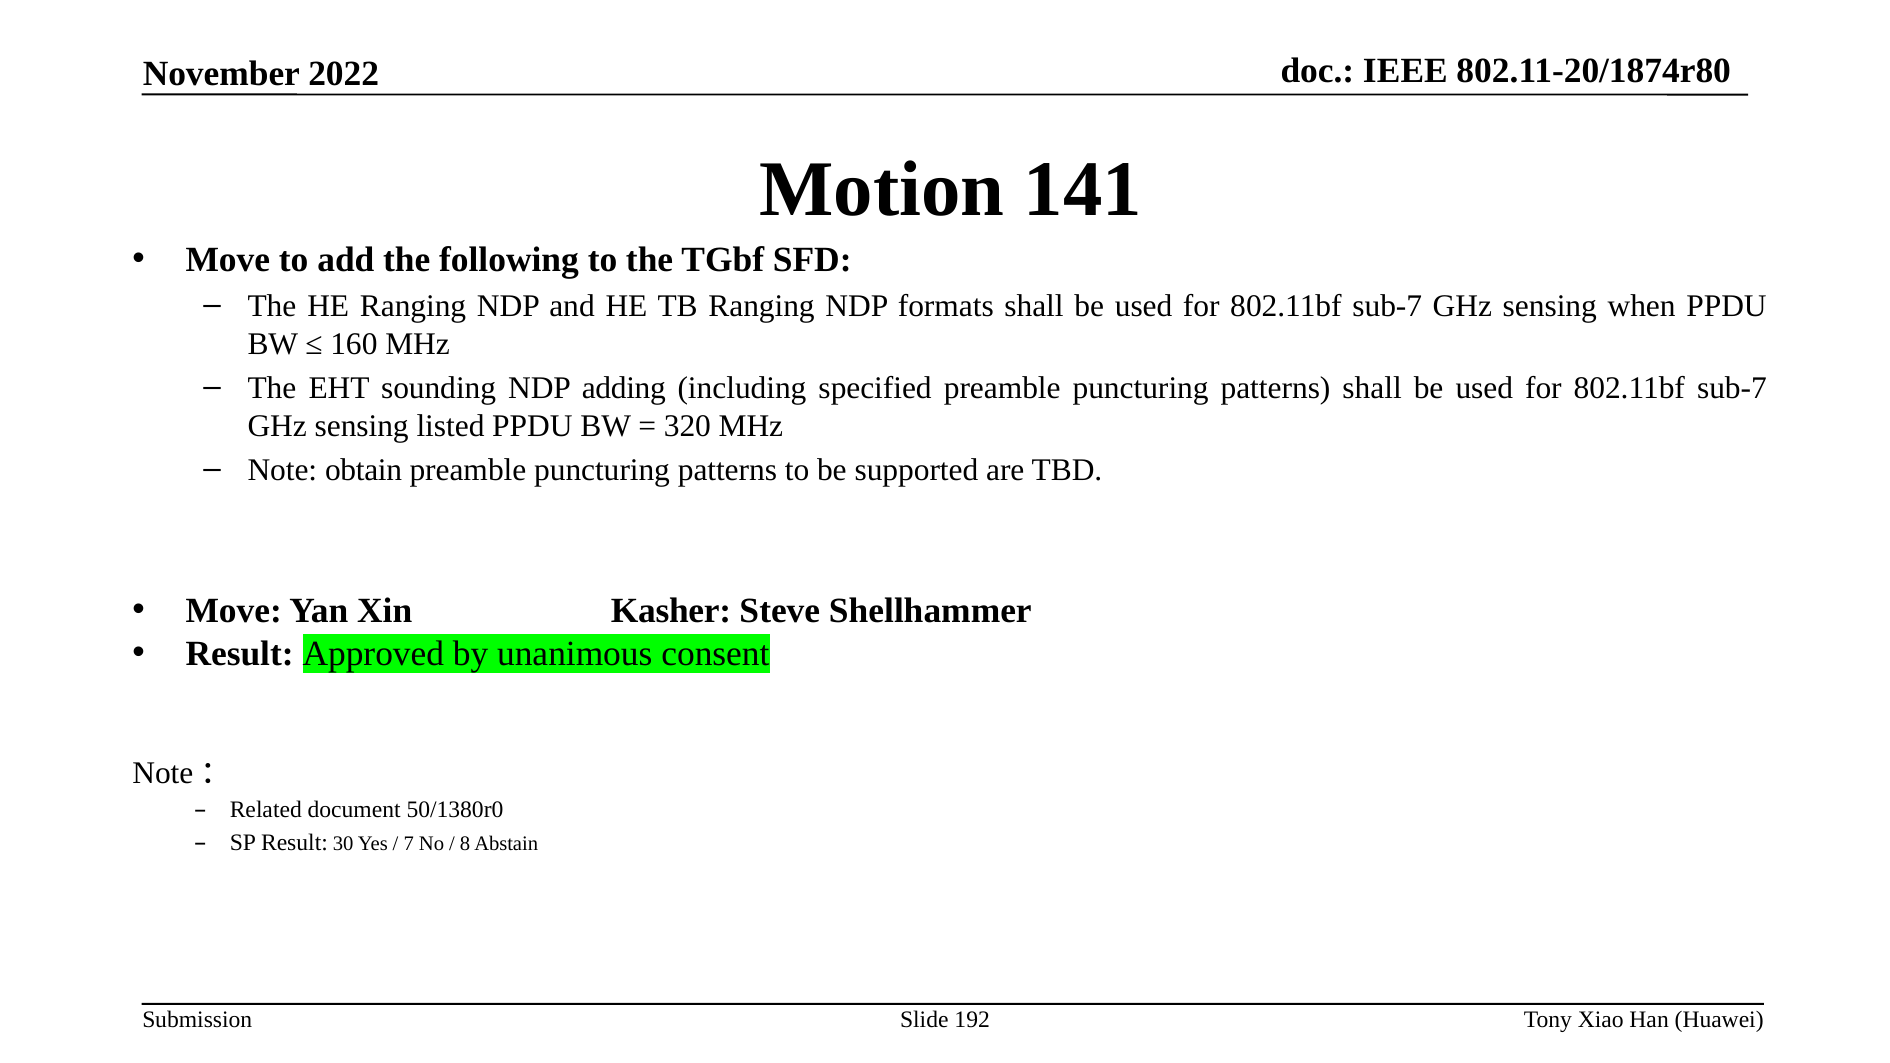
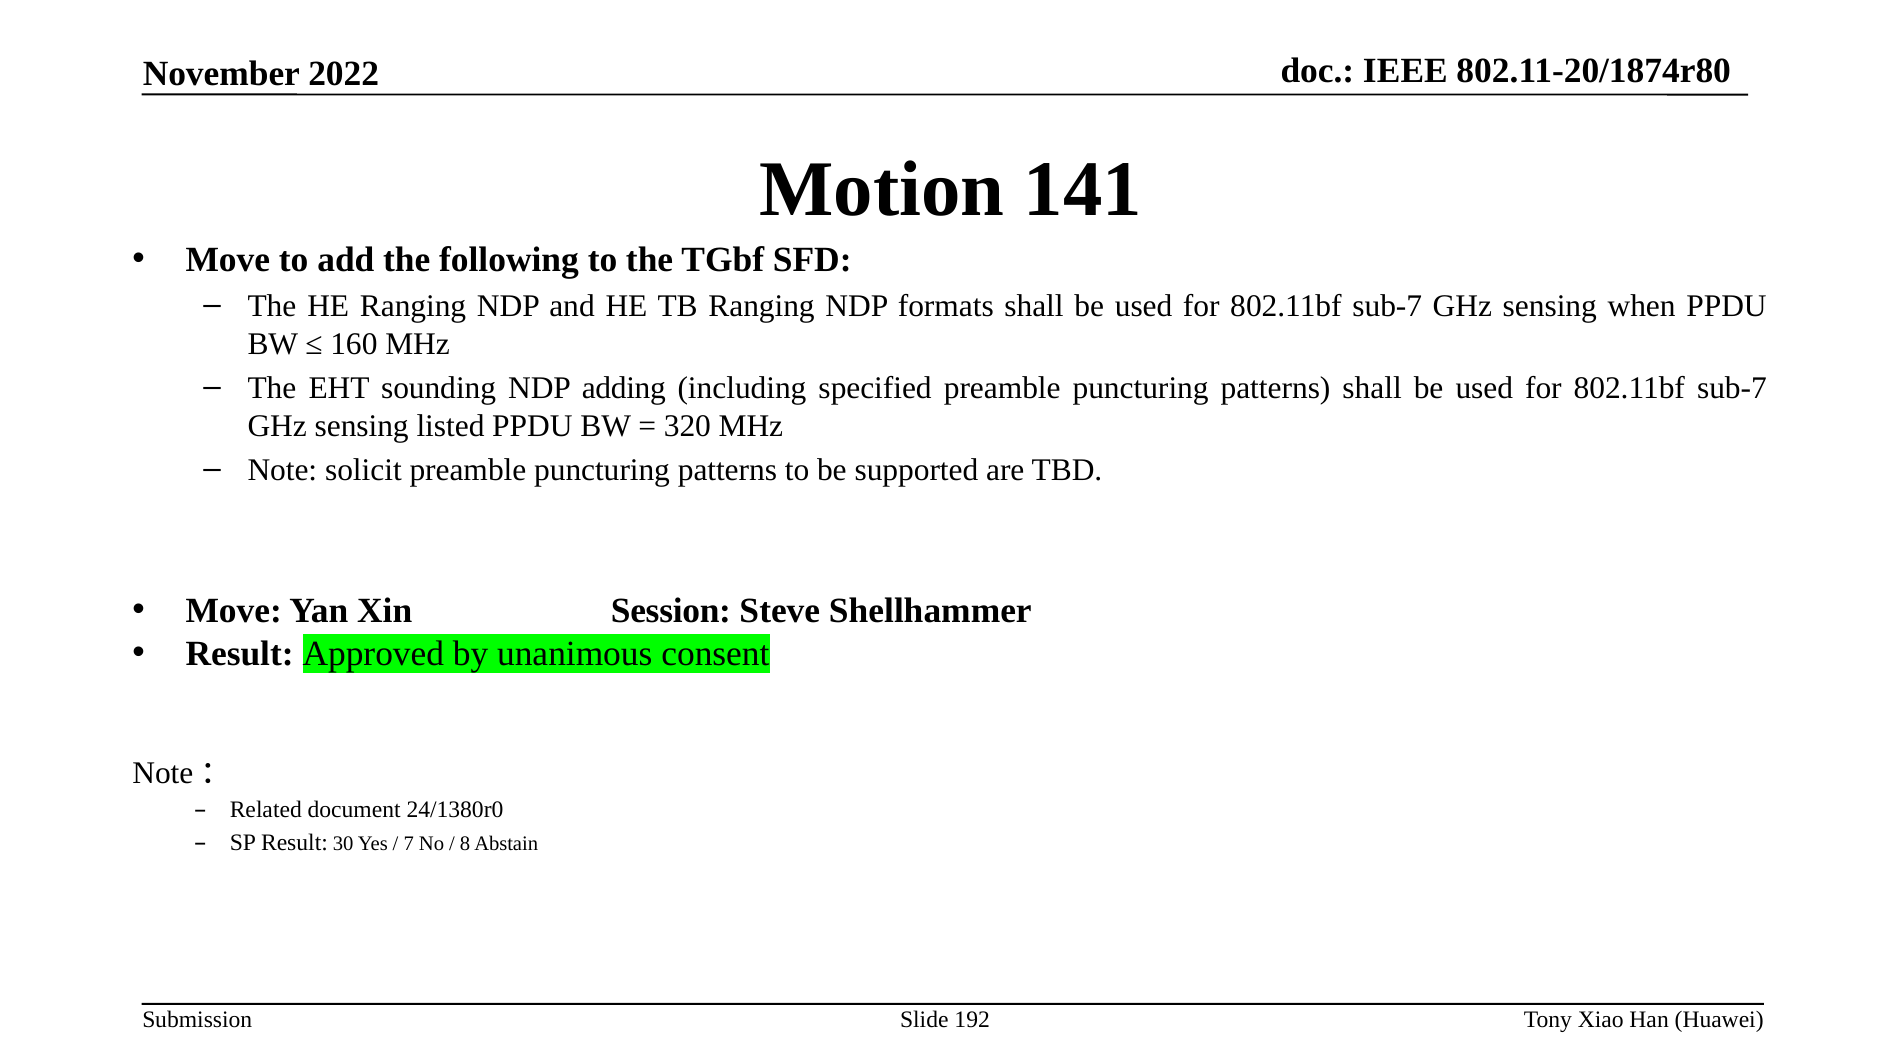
obtain: obtain -> solicit (363, 470)
Kasher: Kasher -> Session (671, 611)
50/1380r0: 50/1380r0 -> 24/1380r0 (455, 810)
